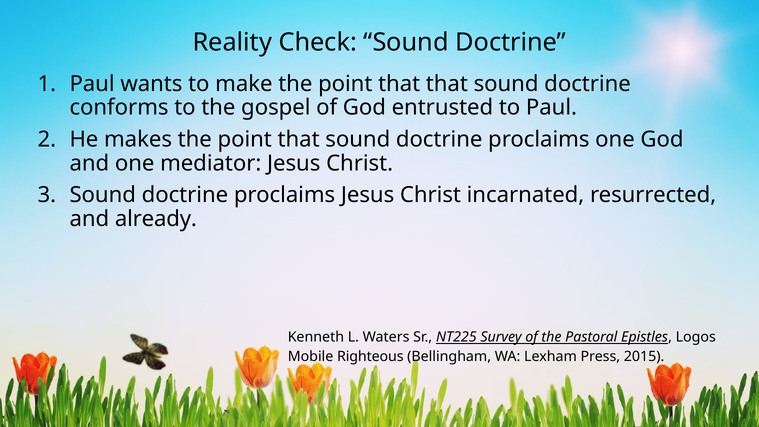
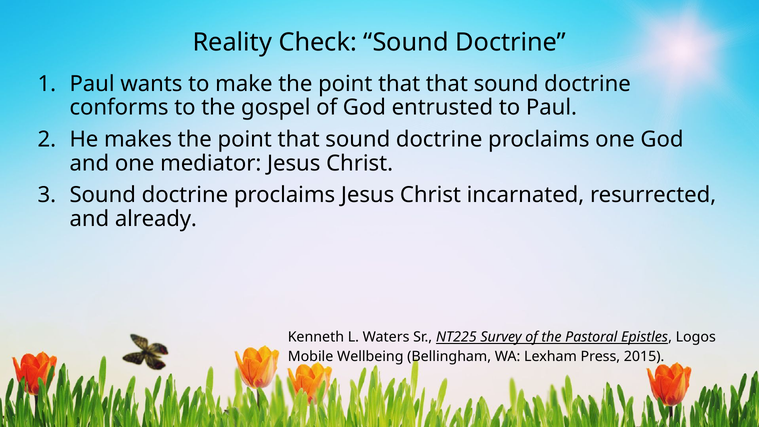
Righteous: Righteous -> Wellbeing (370, 356)
